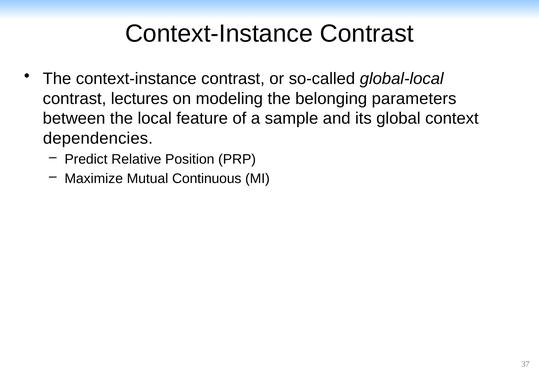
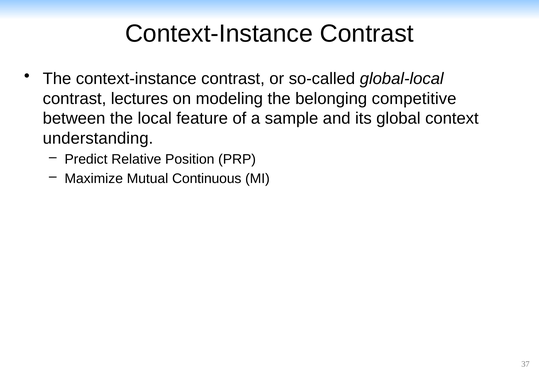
parameters: parameters -> competitive (414, 99)
dependencies: dependencies -> understanding (98, 138)
